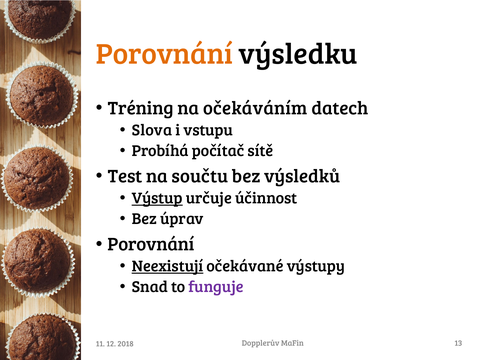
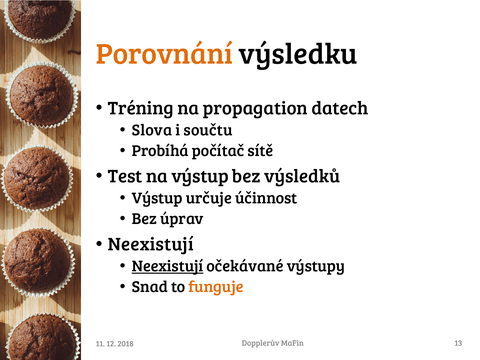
očekáváním: očekáváním -> propagation (255, 108)
vstupu: vstupu -> součtu (208, 130)
na součtu: součtu -> výstup (200, 176)
Výstup underline: present -> none (157, 198)
Porovnání: Porovnání -> Neexistují (151, 244)
funguje colour: purple -> orange (216, 287)
